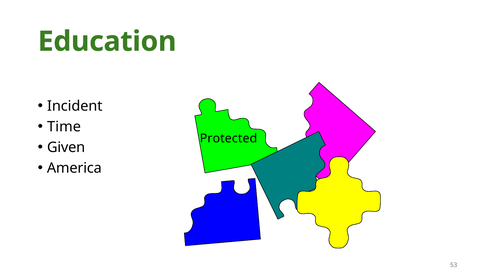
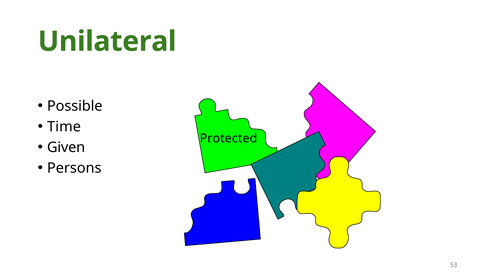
Education: Education -> Unilateral (107, 42)
Incident: Incident -> Possible (75, 106)
America: America -> Persons (74, 168)
